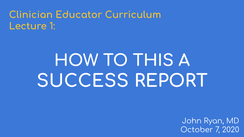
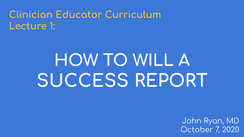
THIS: THIS -> WILL (153, 61)
